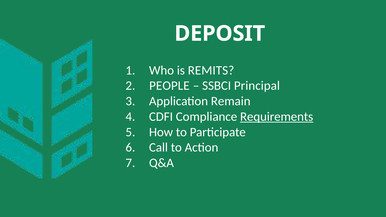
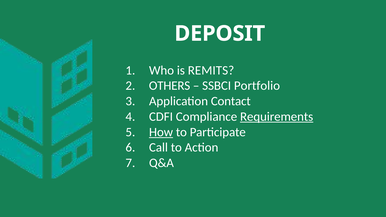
PEOPLE: PEOPLE -> OTHERS (170, 86)
Principal: Principal -> Portfolio (257, 86)
Remain: Remain -> Contact (231, 101)
How underline: none -> present (161, 132)
